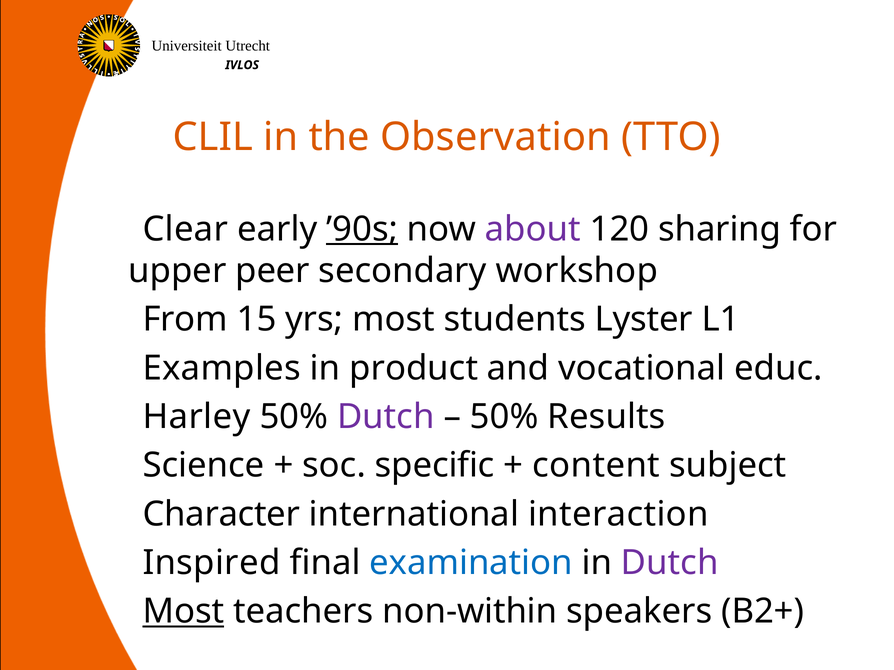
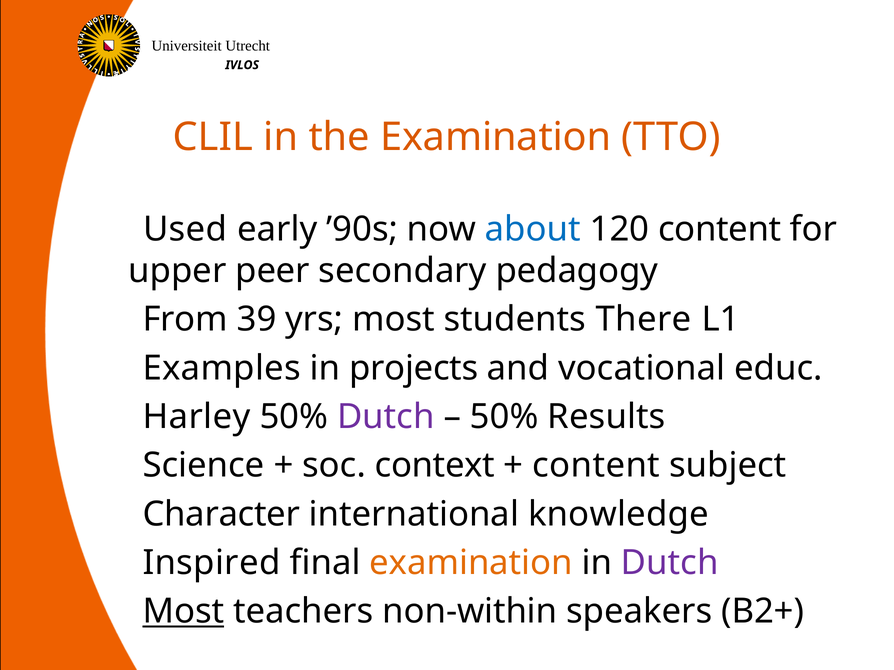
the Observation: Observation -> Examination (496, 137)
Clear: Clear -> Used (185, 229)
’90s underline: present -> none (362, 229)
about colour: purple -> blue (533, 229)
120 sharing: sharing -> content (720, 229)
workshop: workshop -> pedagogy (577, 271)
15: 15 -> 39 (256, 320)
Lyster: Lyster -> There (644, 320)
product: product -> projects (414, 368)
specific: specific -> context (435, 466)
interaction: interaction -> knowledge (619, 515)
examination colour: blue -> orange (471, 563)
